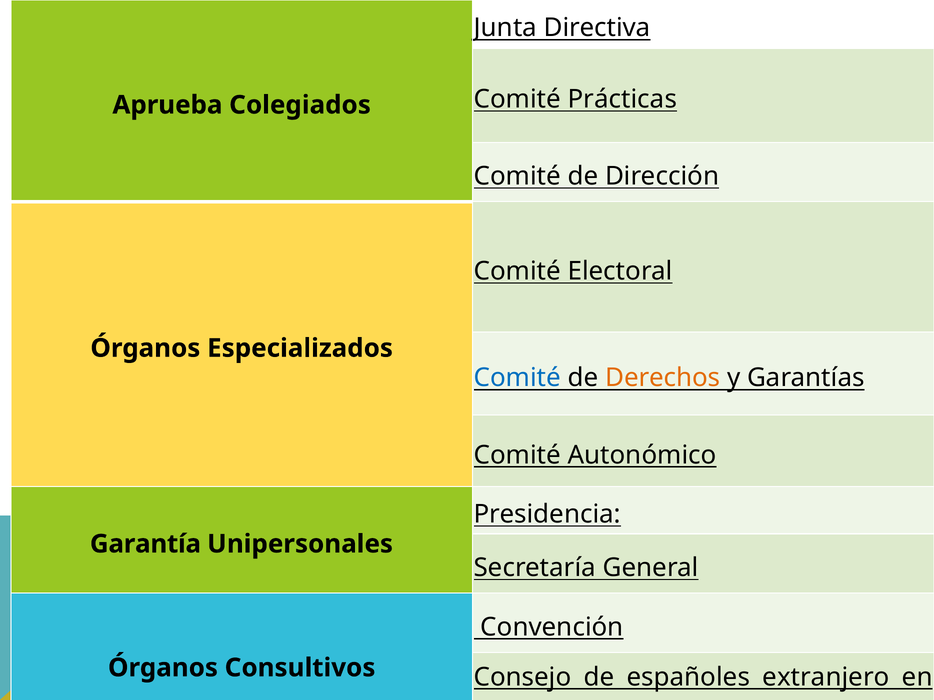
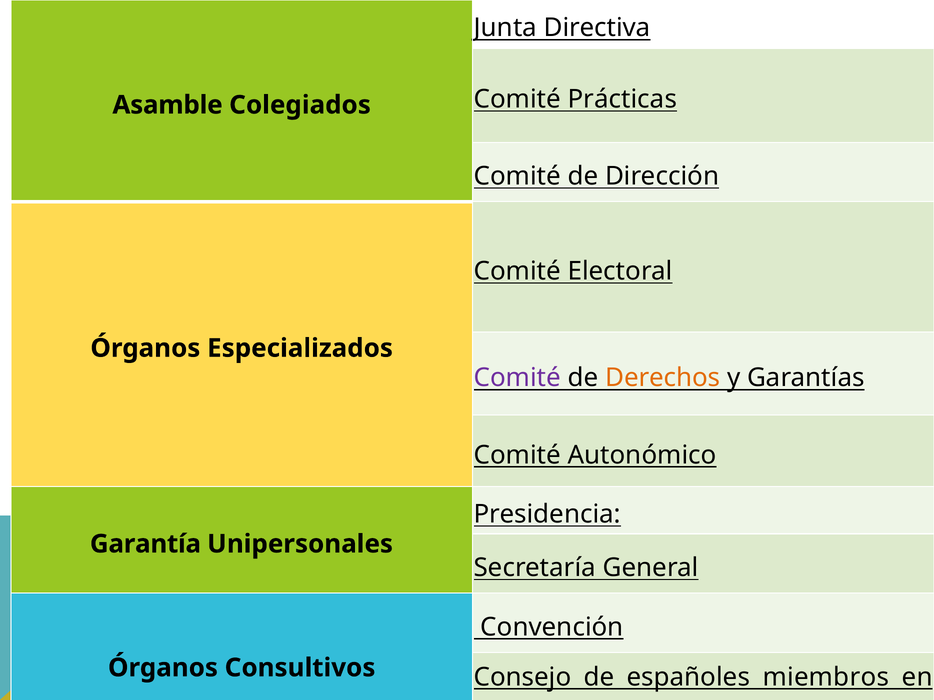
Aprueba: Aprueba -> Asamble (168, 105)
Comité colour: blue -> purple (517, 378)
españoles extranjero: extranjero -> miembros (826, 677)
